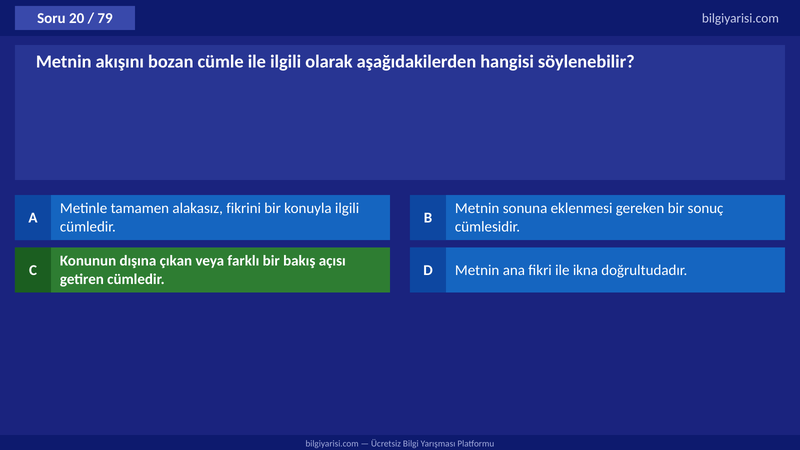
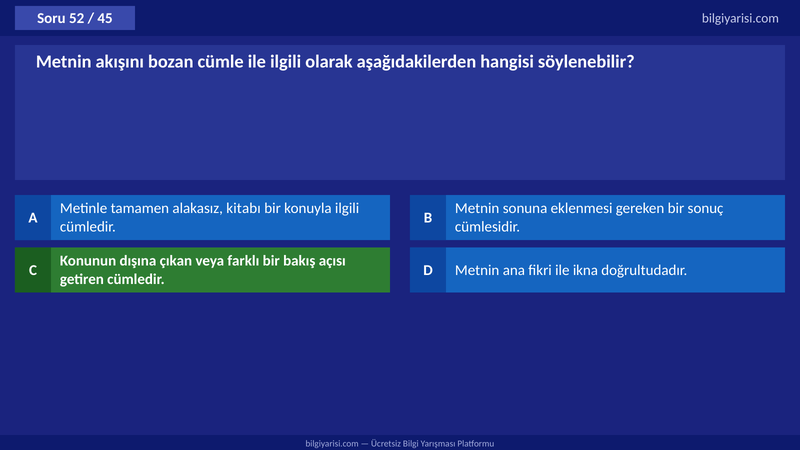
20: 20 -> 52 (77, 18)
79: 79 -> 45 (105, 18)
fikrini: fikrini -> kitabı (244, 209)
